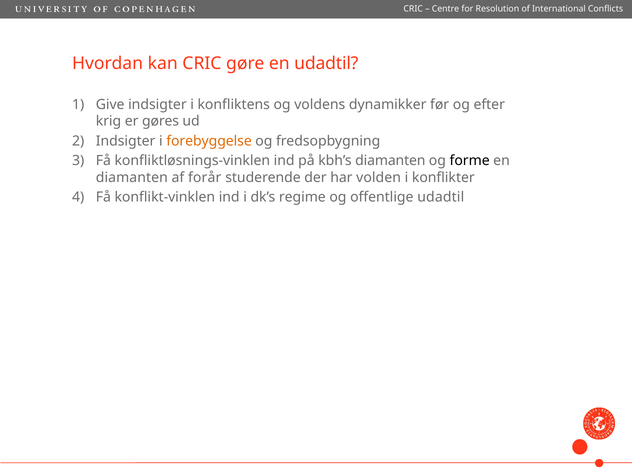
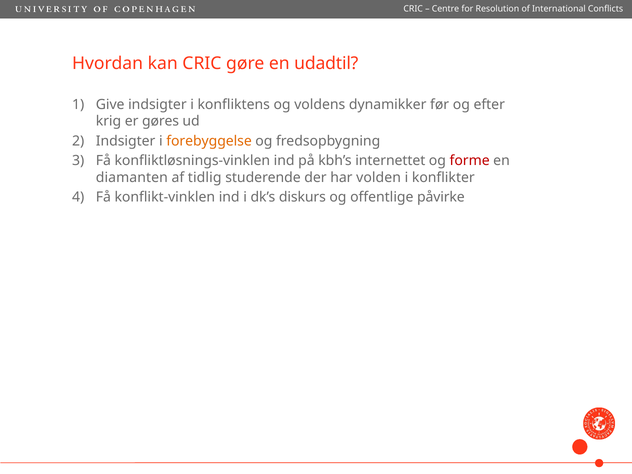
kbh’s diamanten: diamanten -> internettet (390, 161)
forme colour: black -> red (470, 161)
forår: forår -> tidlig (205, 177)
regime: regime -> diskurs (302, 197)
offentlige udadtil: udadtil -> påvirke (441, 197)
